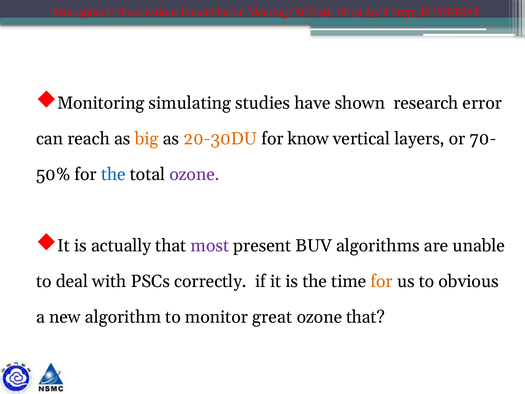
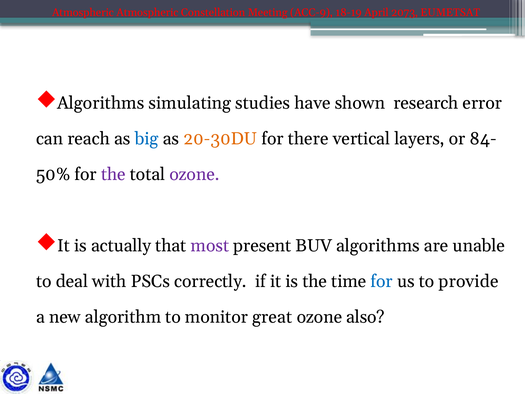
Atmospheric Observations: Observations -> Atmospheric (147, 12)
2057: 2057 -> 2073 (405, 12)
Monitoring: Monitoring -> Algorithms (101, 103)
big colour: orange -> blue (147, 139)
know: know -> there (308, 139)
70-: 70- -> 84- (483, 139)
the colour: blue -> purple (113, 174)
for colour: orange -> blue (382, 281)
obvious: obvious -> provide (469, 281)
ozone that: that -> also (365, 317)
